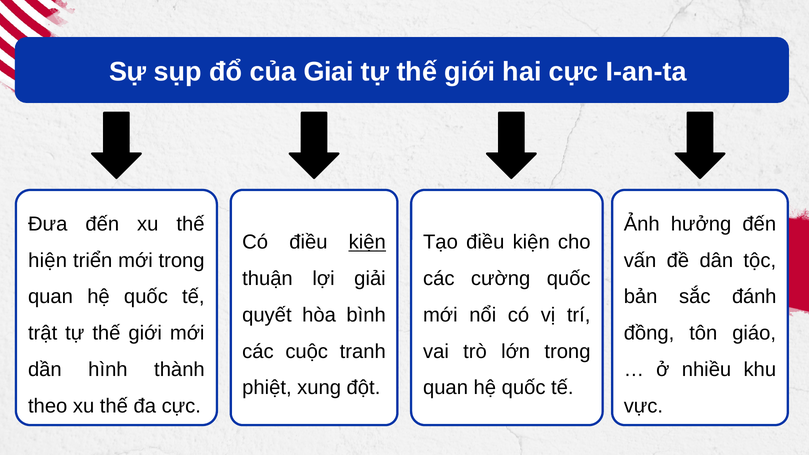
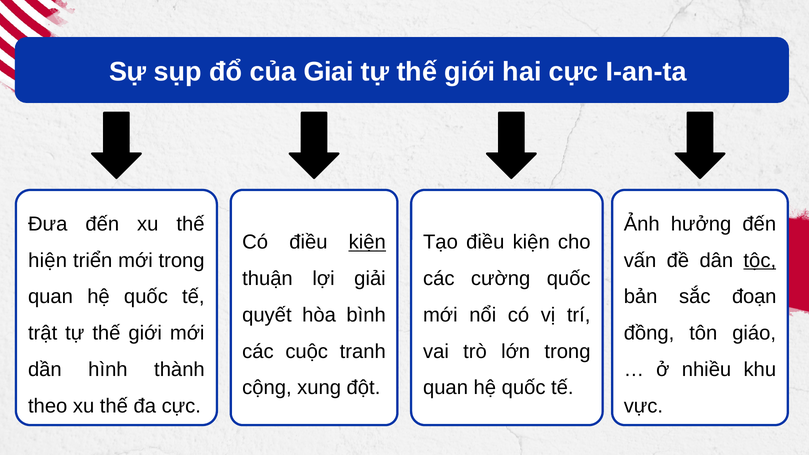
tộc underline: none -> present (760, 260)
đánh: đánh -> đoạn (754, 297)
phiệt: phiệt -> cộng (267, 388)
